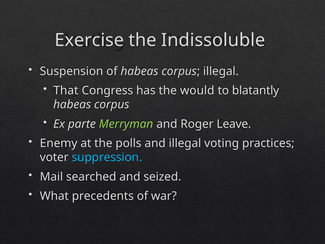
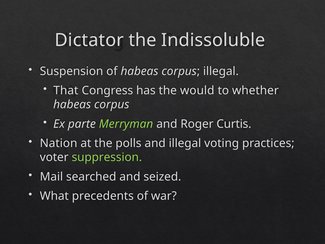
Exercise: Exercise -> Dictator (89, 40)
blatantly: blatantly -> whether (255, 90)
Leave: Leave -> Curtis (234, 124)
Enemy: Enemy -> Nation (59, 143)
suppression colour: light blue -> light green (107, 157)
